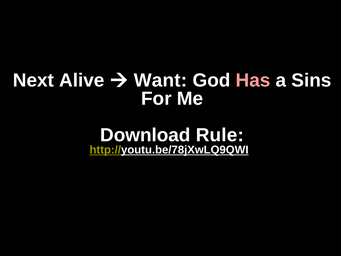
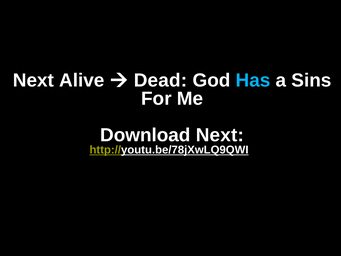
Want: Want -> Dead (161, 80)
Has colour: pink -> light blue (253, 80)
Download Rule: Rule -> Next (220, 135)
